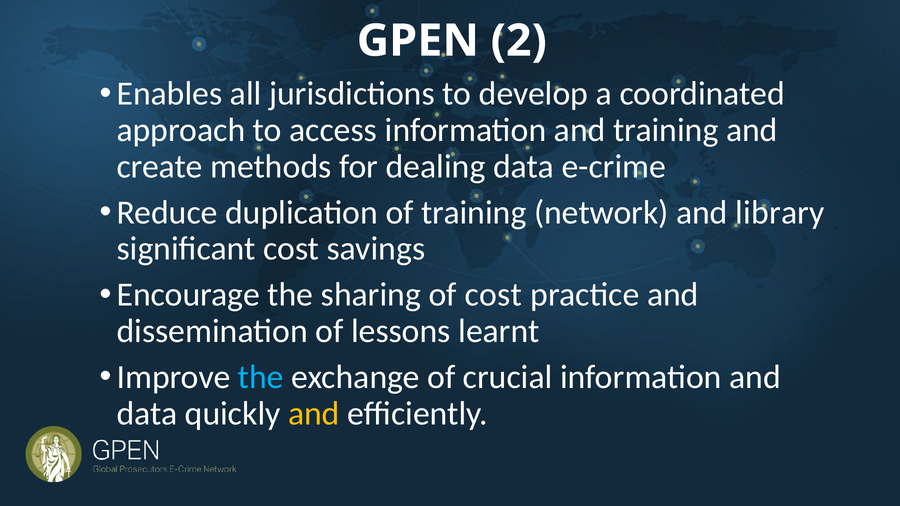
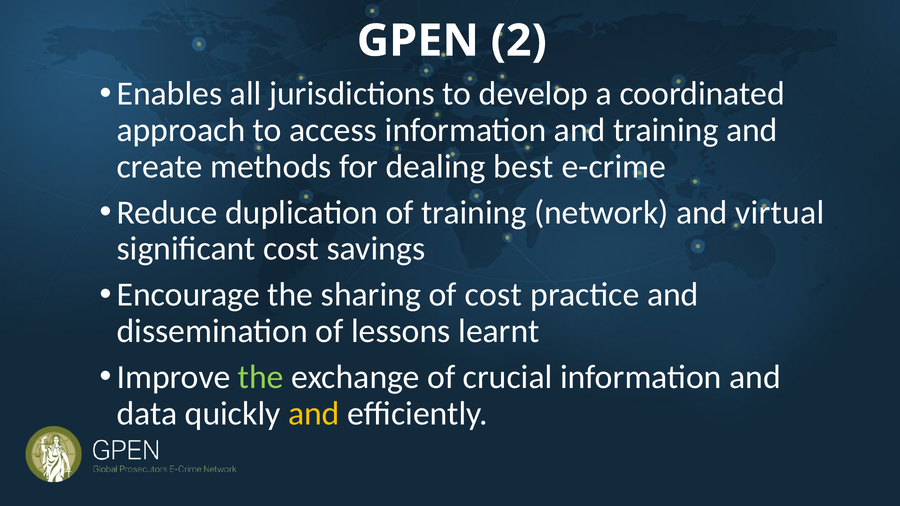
dealing data: data -> best (523, 167)
library: library -> virtual (780, 213)
the colour: light blue -> light green (261, 377)
